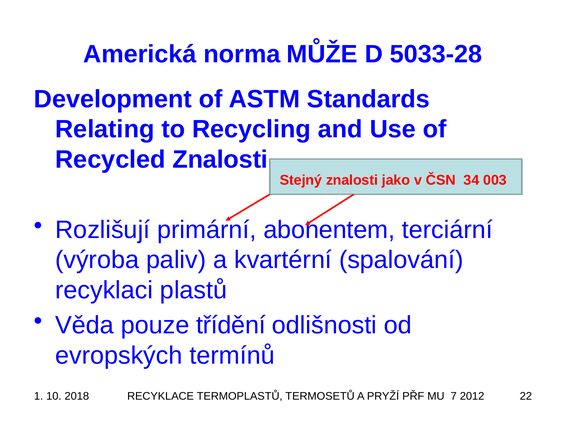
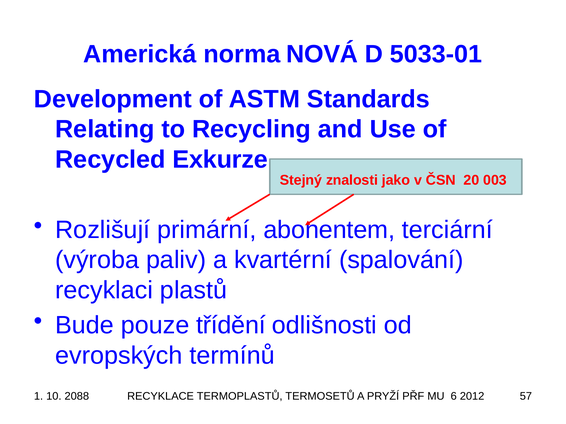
MŮŽE: MŮŽE -> NOVÁ (322, 54)
5033-28: 5033-28 -> 5033-01 (436, 54)
Recycled Znalosti: Znalosti -> Exkurze (220, 160)
34: 34 -> 20 (471, 180)
Věda: Věda -> Bude (85, 326)
2018: 2018 -> 2088 (77, 397)
7: 7 -> 6 (454, 397)
22: 22 -> 57 (526, 397)
